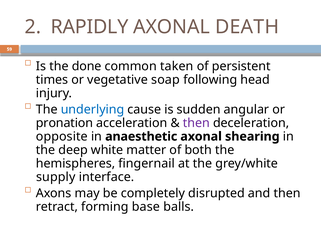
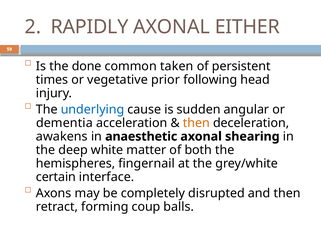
DEATH: DEATH -> EITHER (247, 27)
soap: soap -> prior (166, 80)
pronation: pronation -> dementia (64, 123)
then colour: purple -> orange (196, 123)
opposite: opposite -> awakens (62, 136)
supply: supply -> certain (56, 177)
base: base -> coup (146, 207)
